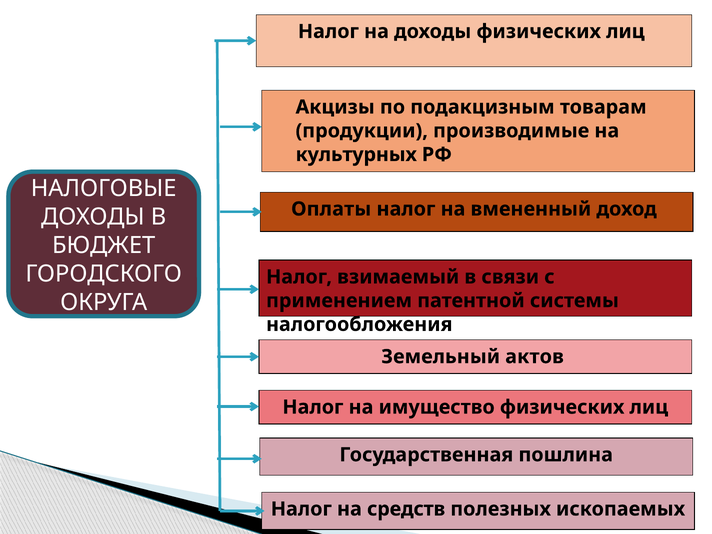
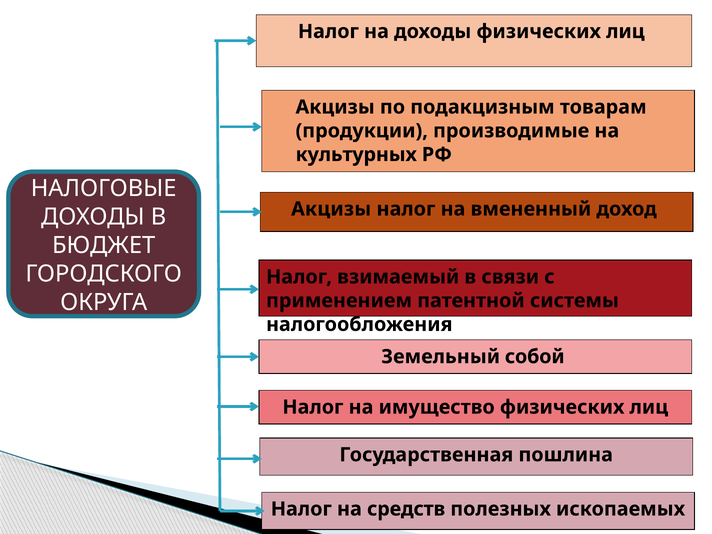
Оплаты: Оплаты -> Акцизы (331, 209)
актов: актов -> собой (535, 357)
